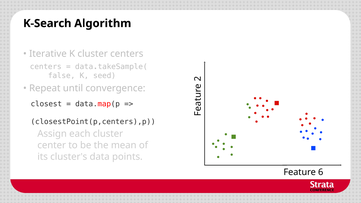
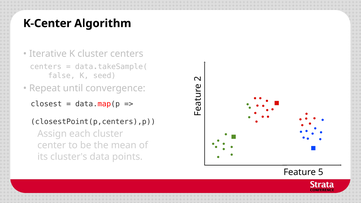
K-Search: K-Search -> K-Center (47, 23)
6: 6 -> 5 (321, 172)
